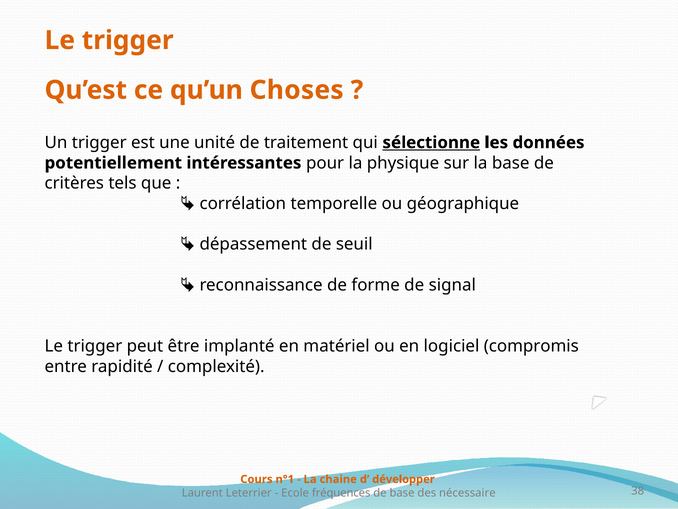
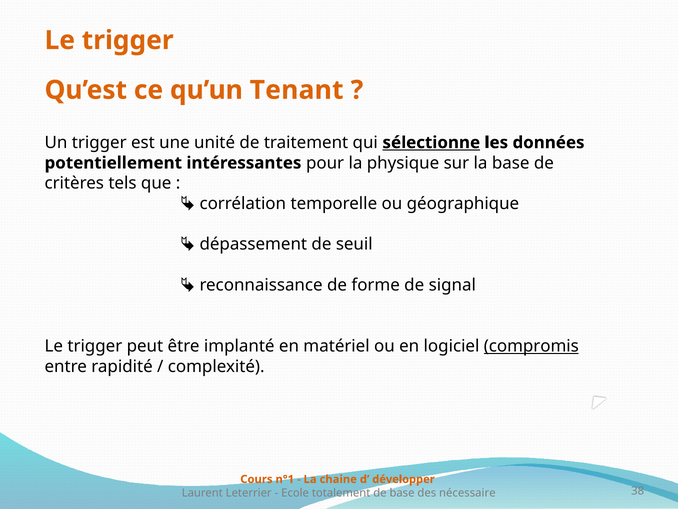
Choses: Choses -> Tenant (297, 90)
compromis underline: none -> present (531, 346)
fréquences: fréquences -> totalement (341, 492)
